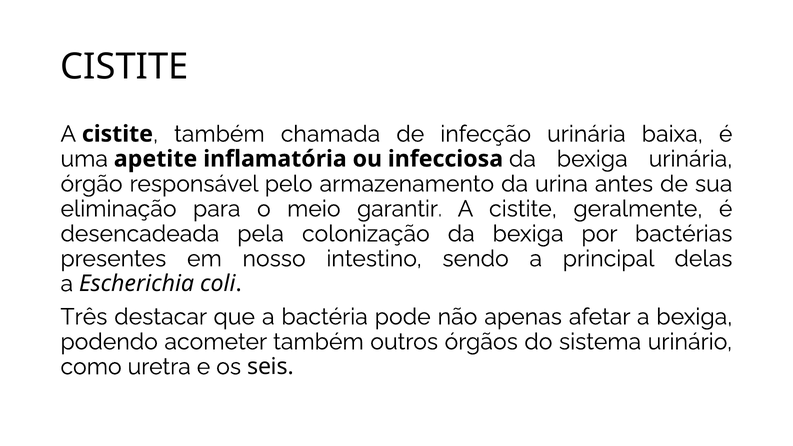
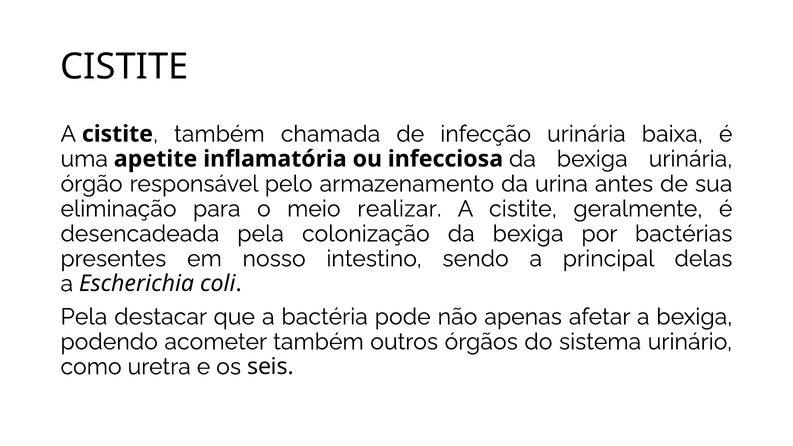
garantir: garantir -> realizar (399, 209)
Três: Três -> Pela (84, 317)
